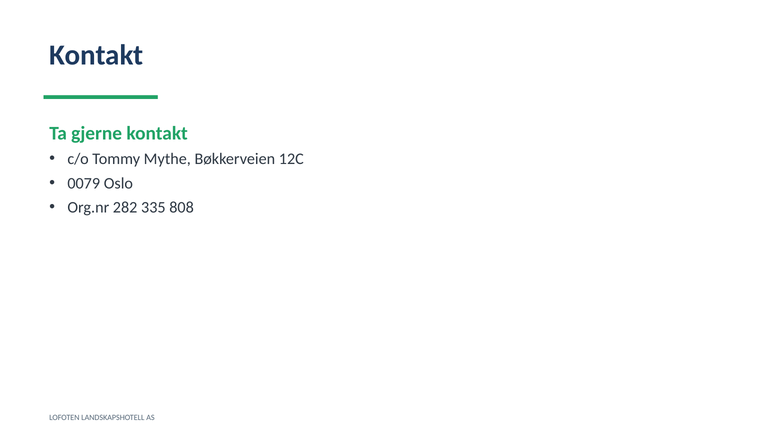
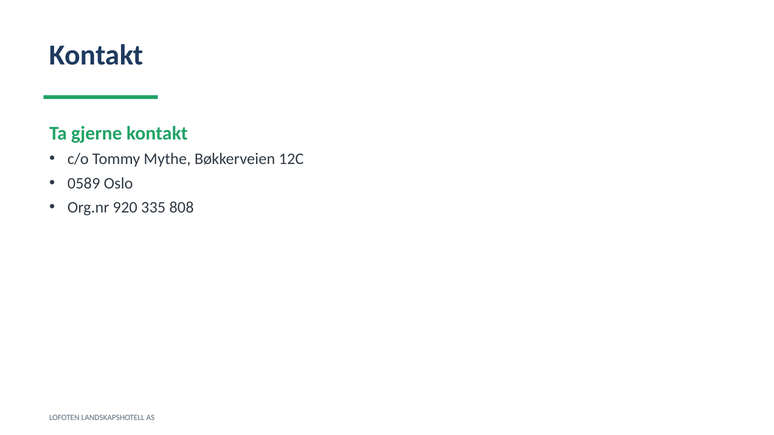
0079: 0079 -> 0589 (84, 183)
282: 282 -> 920 (125, 208)
